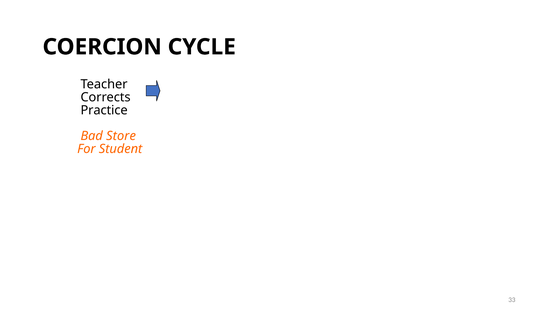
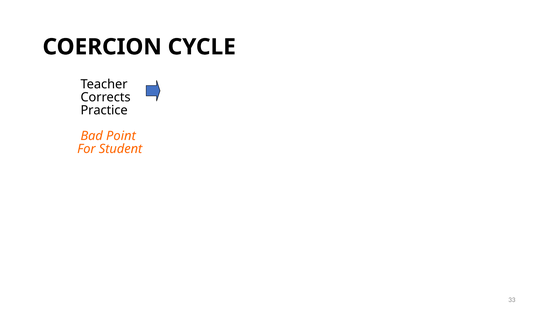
Store: Store -> Point (121, 136)
